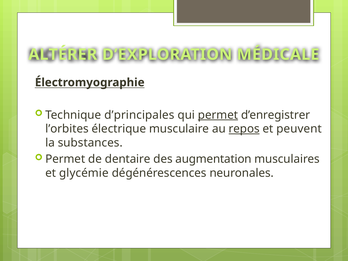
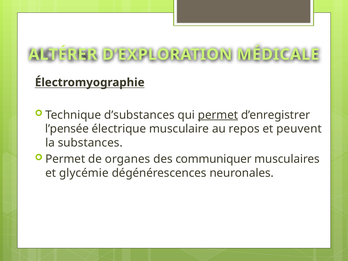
d’principales: d’principales -> d’substances (139, 115)
l’orbites: l’orbites -> l’pensée (67, 129)
repos underline: present -> none (244, 129)
dentaire: dentaire -> organes (128, 159)
augmentation: augmentation -> communiquer (214, 159)
